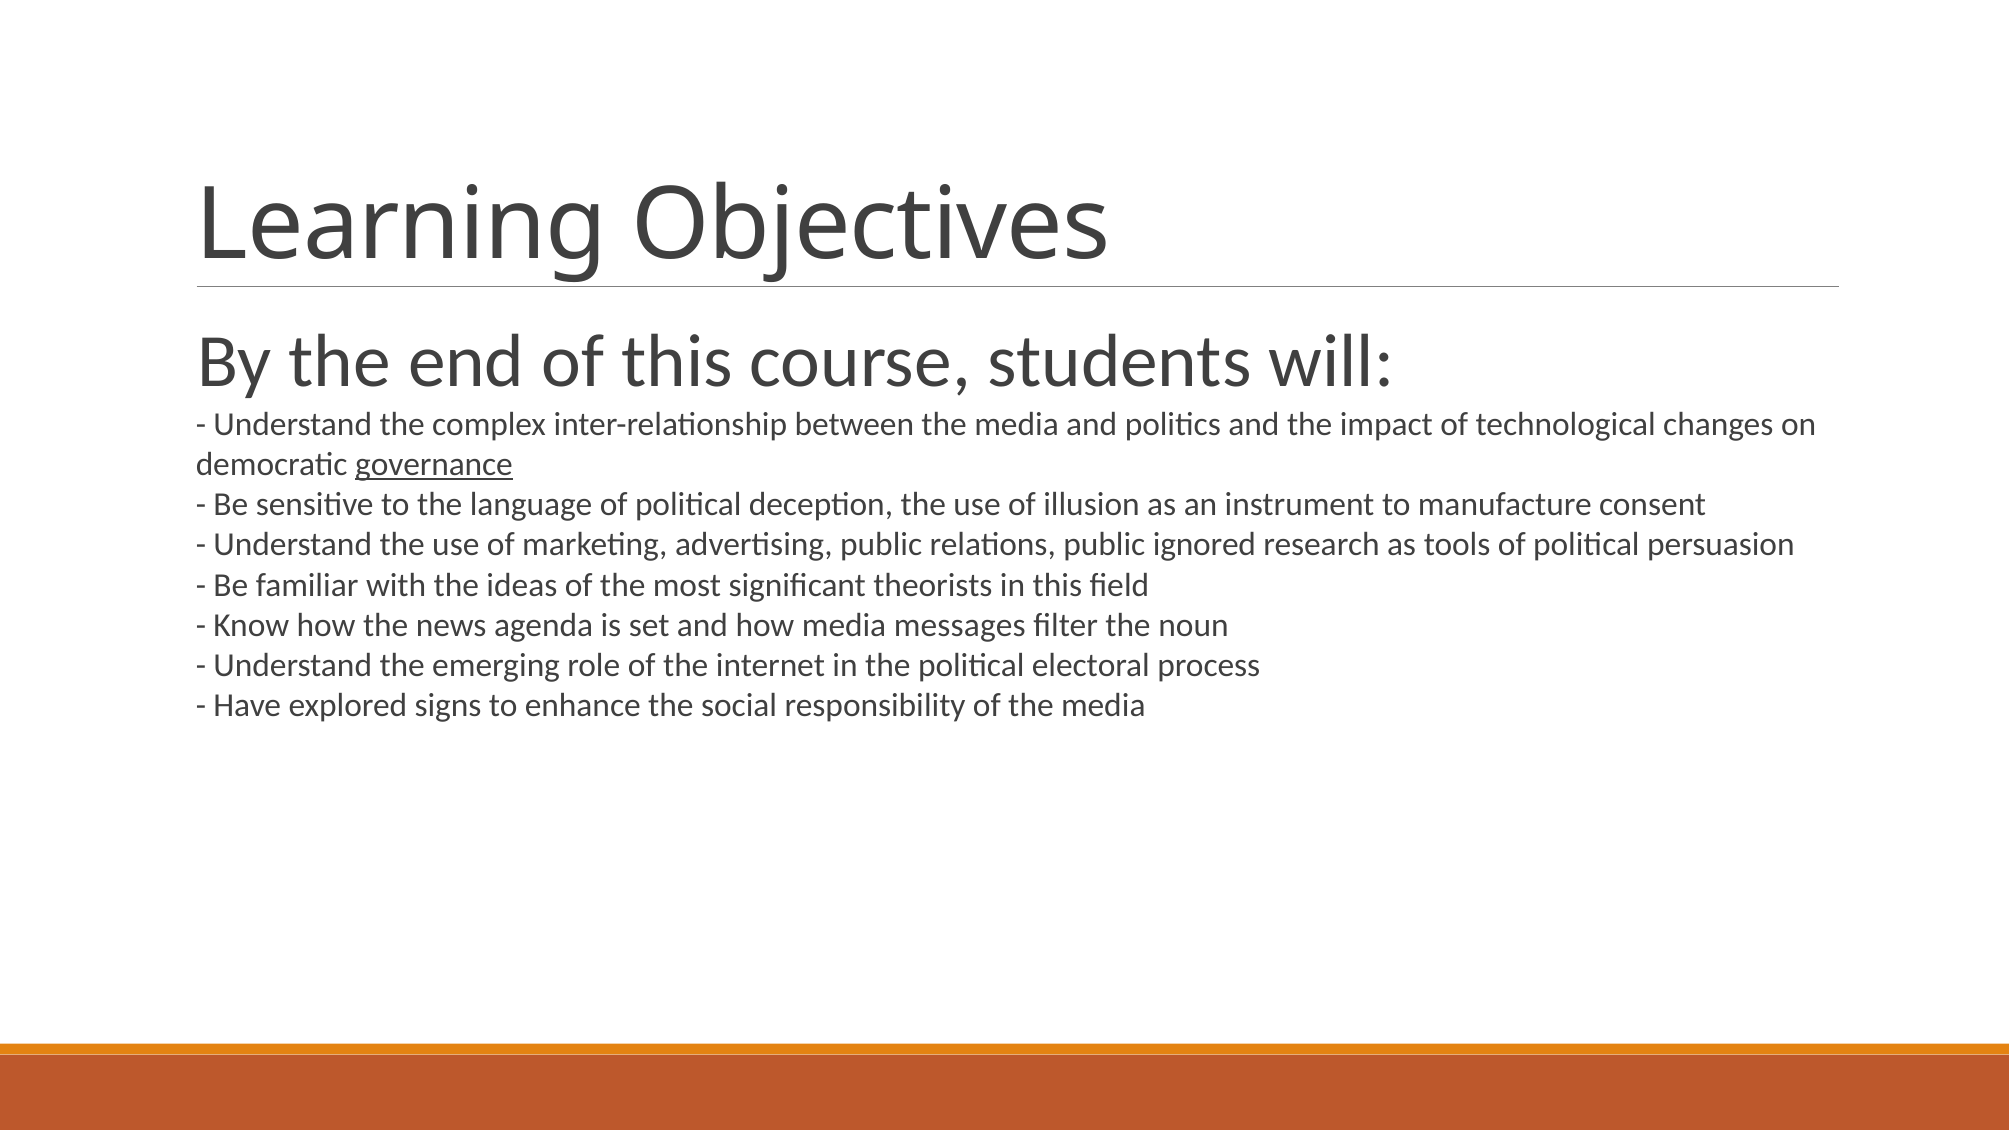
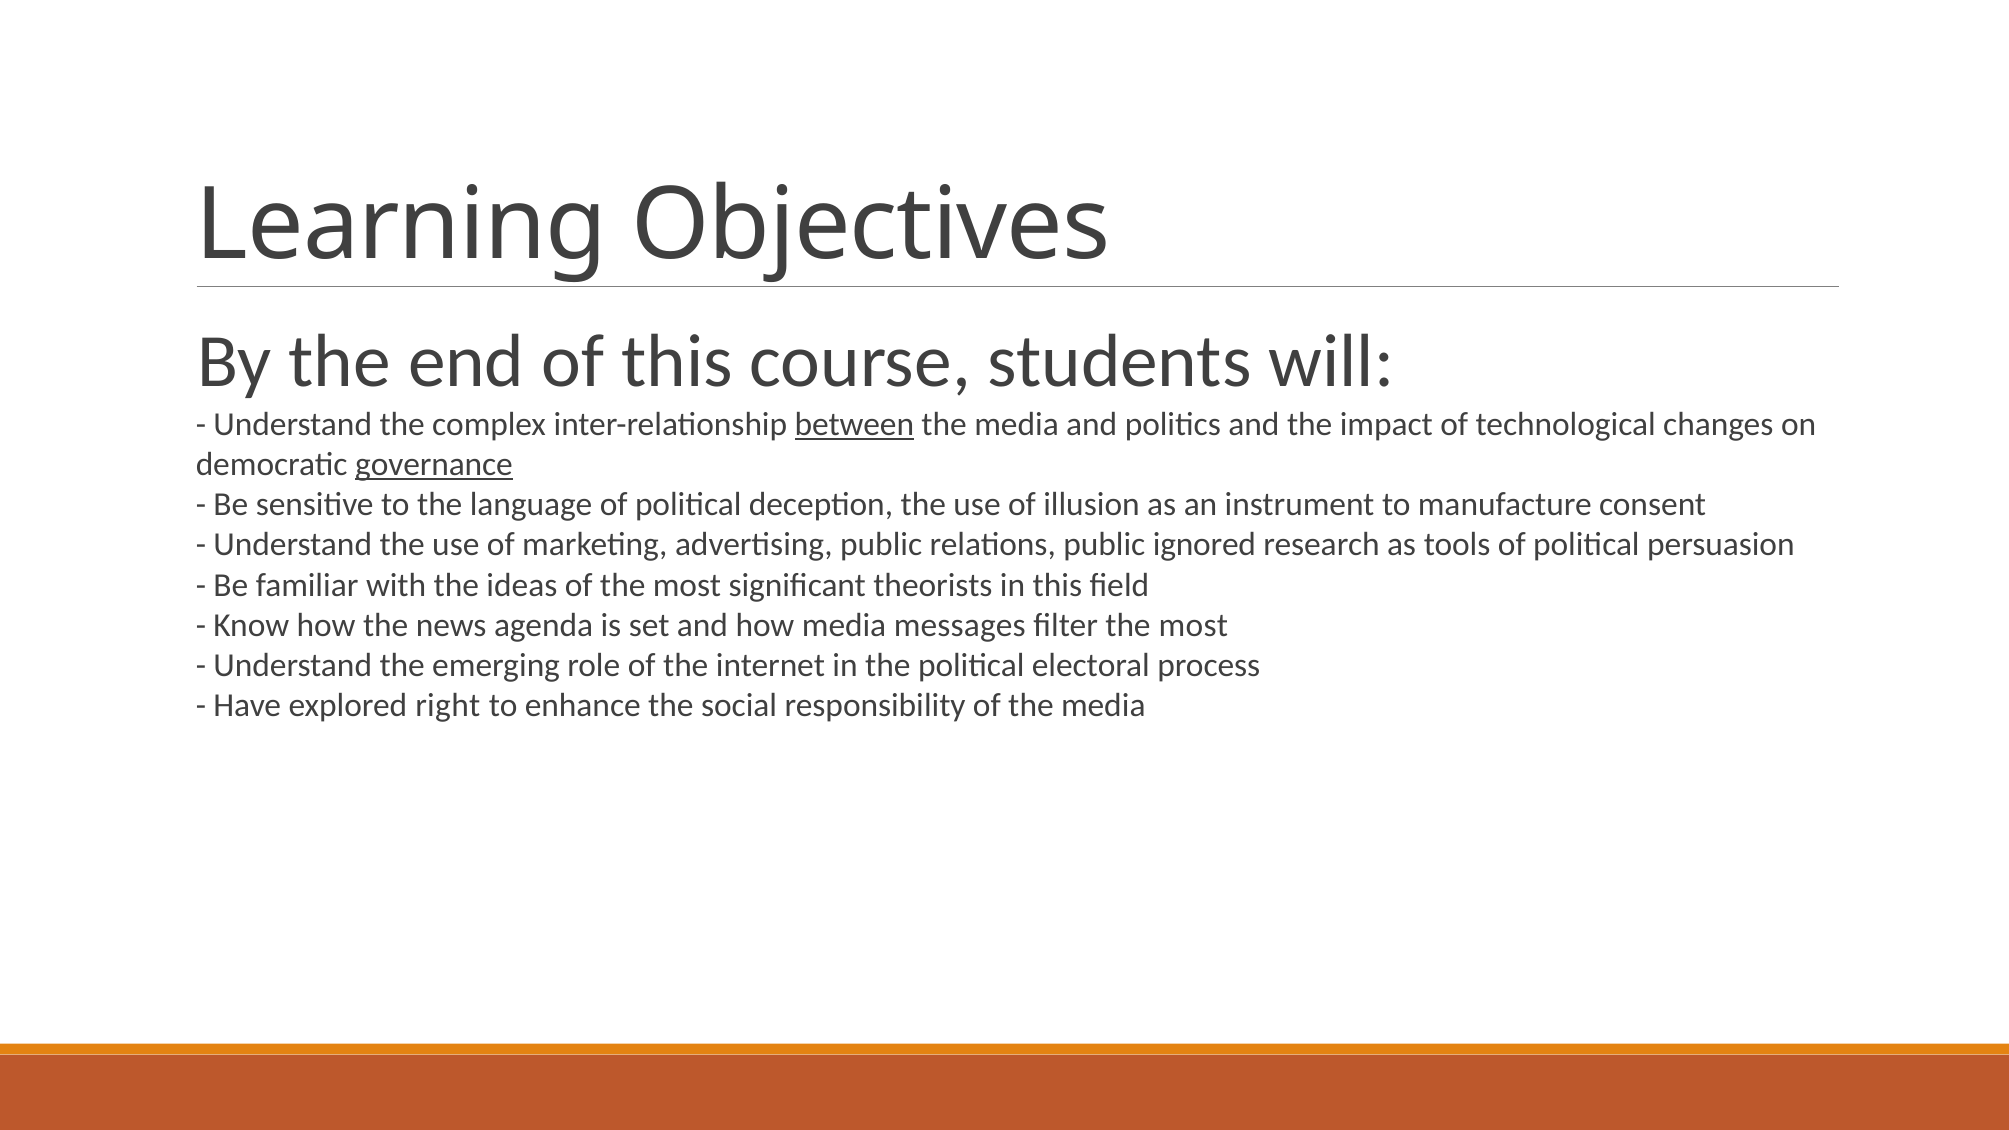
between underline: none -> present (854, 424)
filter the noun: noun -> most (1193, 625)
signs: signs -> right (448, 706)
